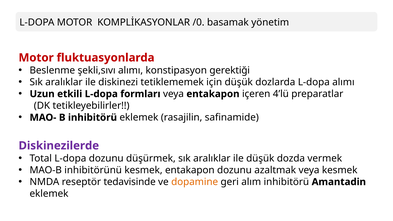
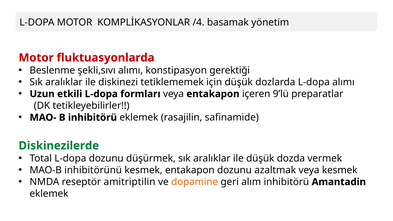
/0: /0 -> /4 (199, 22)
4’lü: 4’lü -> 9’lü (281, 94)
Diskinezilerde colour: purple -> green (59, 146)
tedavisinde: tedavisinde -> amitriptilin (130, 182)
